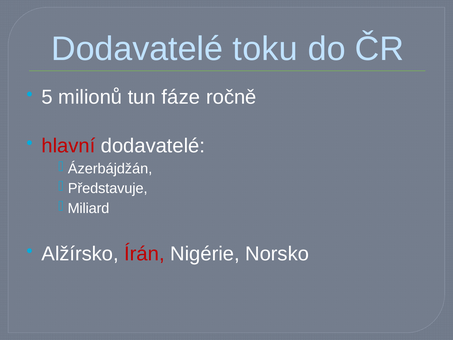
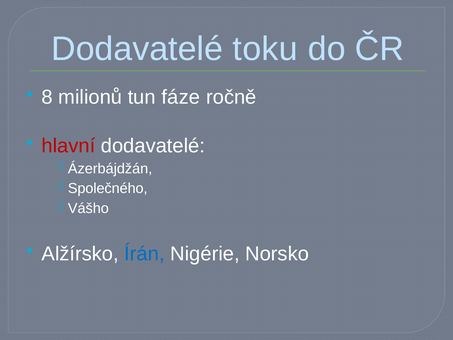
5: 5 -> 8 (47, 97)
Představuje: Představuje -> Společného (108, 188)
Miliard: Miliard -> Vášho (88, 208)
Írán colour: red -> blue (144, 254)
